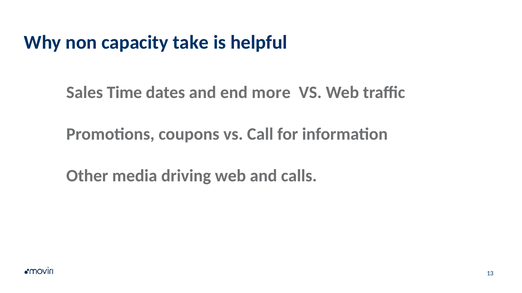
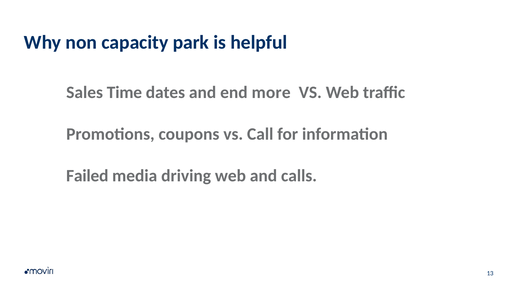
take: take -> park (191, 43)
Other: Other -> Failed (87, 176)
